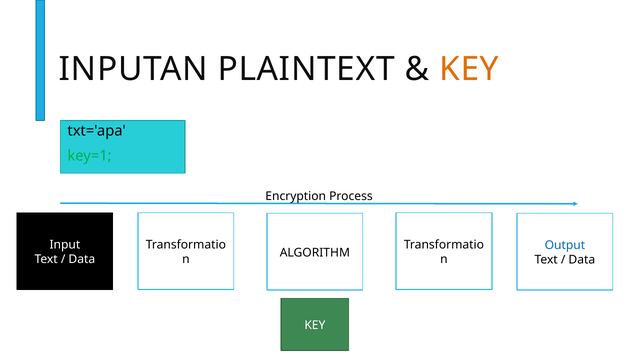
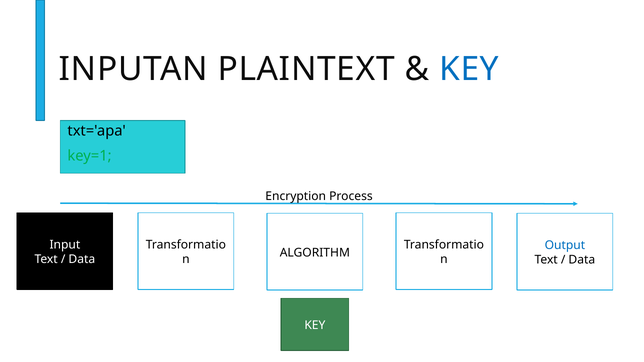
KEY colour: orange -> blue (469, 69)
